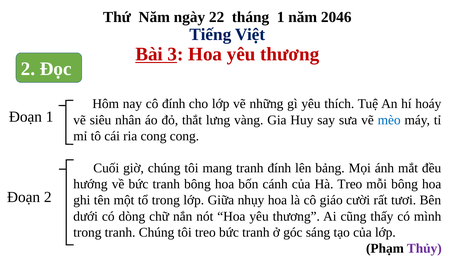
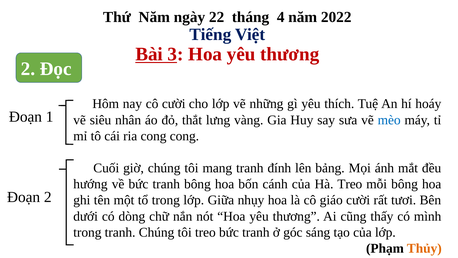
tháng 1: 1 -> 4 (281, 17)
2046: 2046 -> 2022 (336, 17)
cô đính: đính -> cười (174, 104)
Thủy colour: purple -> orange (424, 248)
